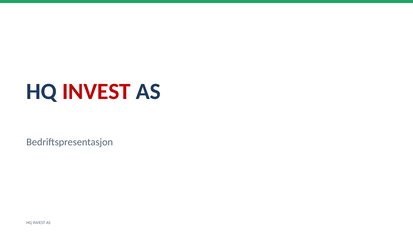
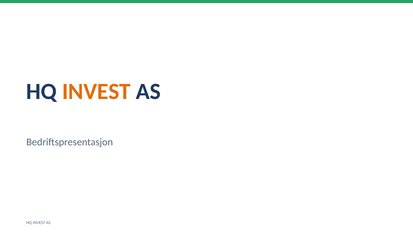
INVEST colour: red -> orange (96, 92)
